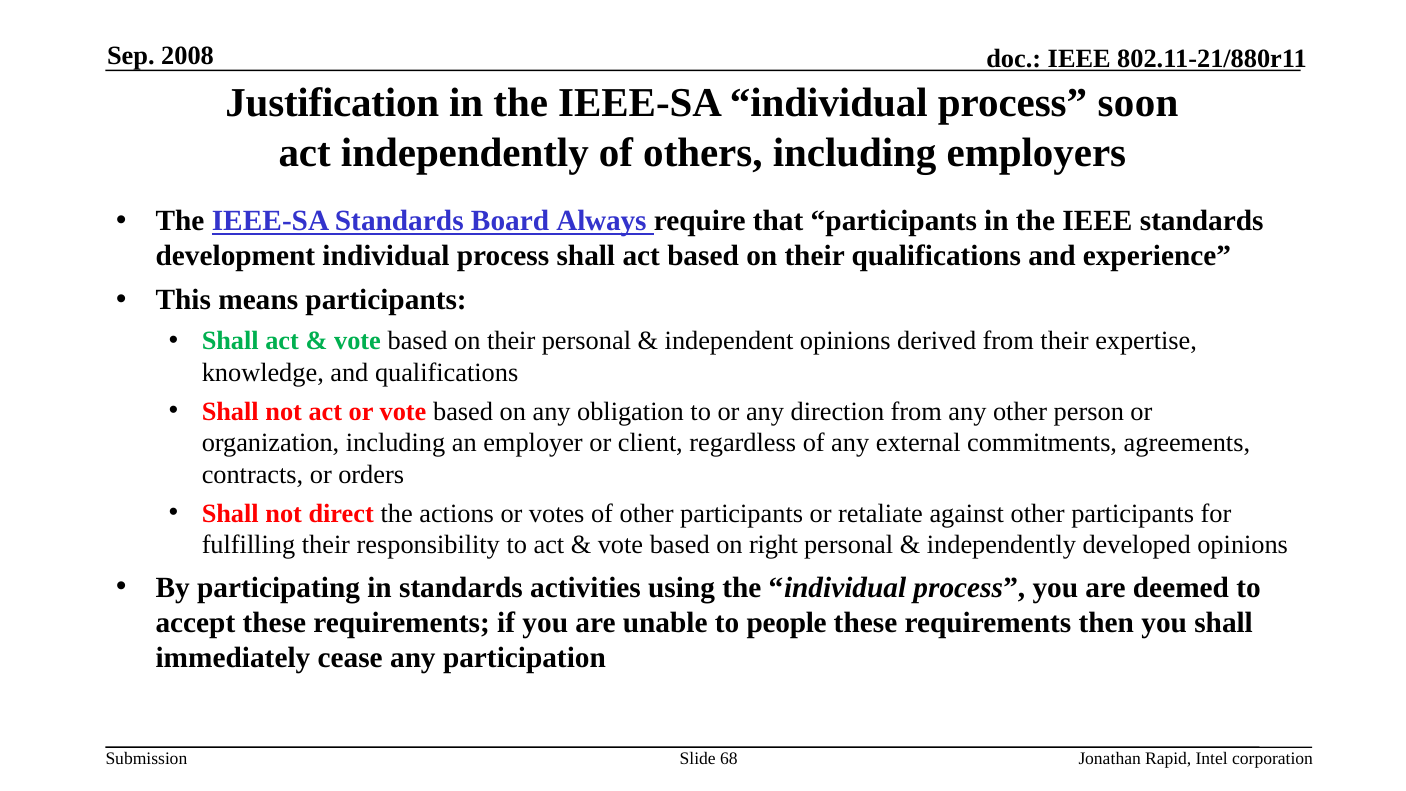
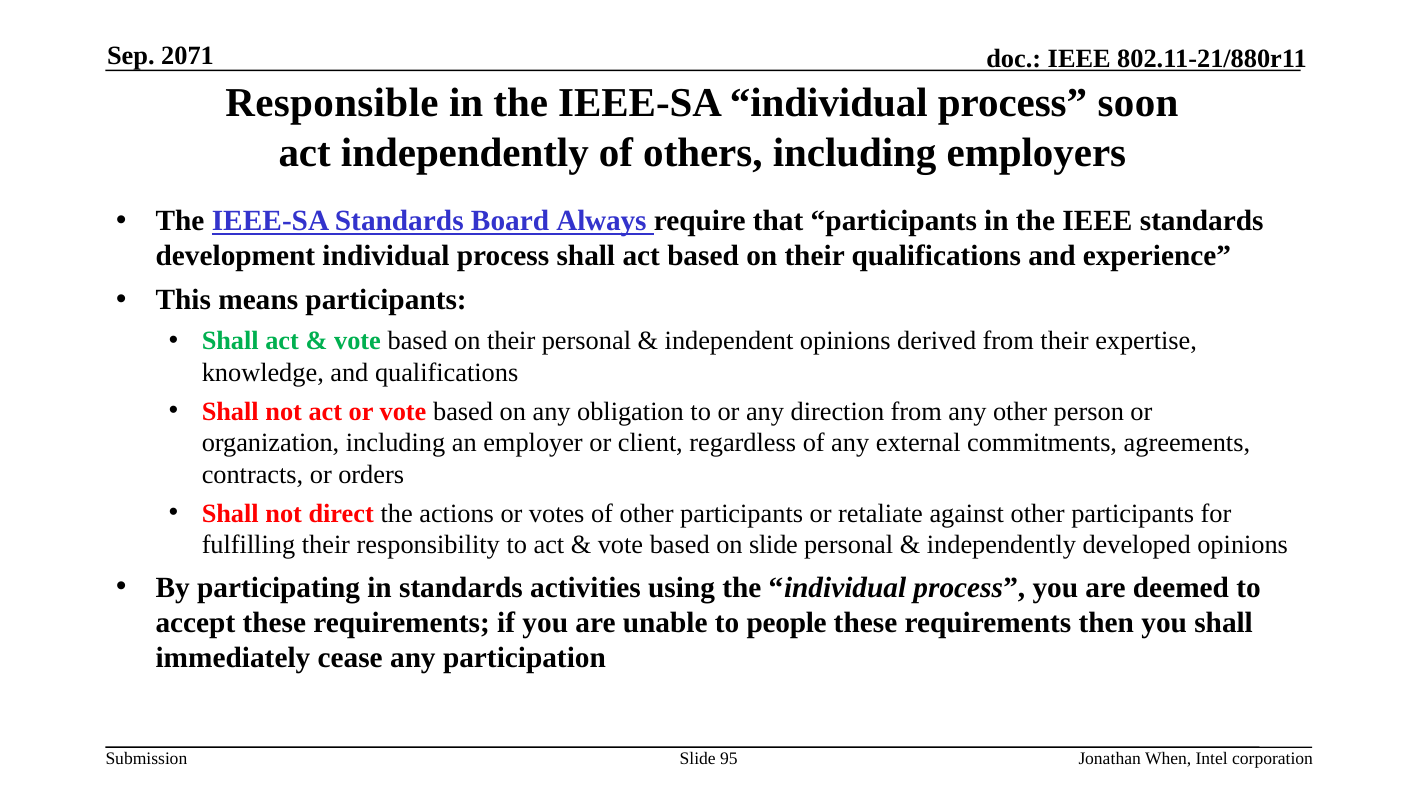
2008: 2008 -> 2071 (188, 56)
Justification: Justification -> Responsible (332, 103)
on right: right -> slide (774, 545)
68: 68 -> 95 (729, 759)
Rapid: Rapid -> When (1168, 759)
